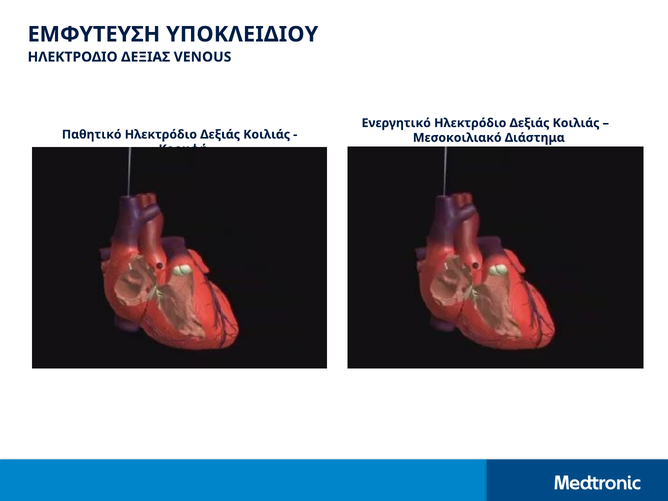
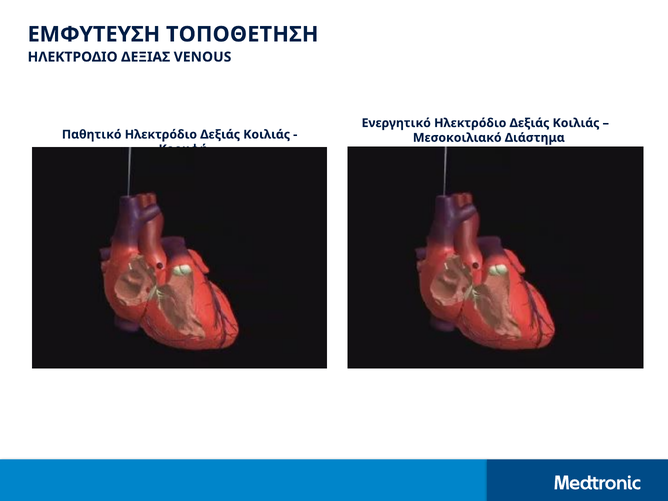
ΥΠΟΚΛΕΙΔΙΟΥ: ΥΠΟΚΛΕΙΔΙΟΥ -> ΤΟΠΟΘΕΤΗΣΗ (242, 34)
